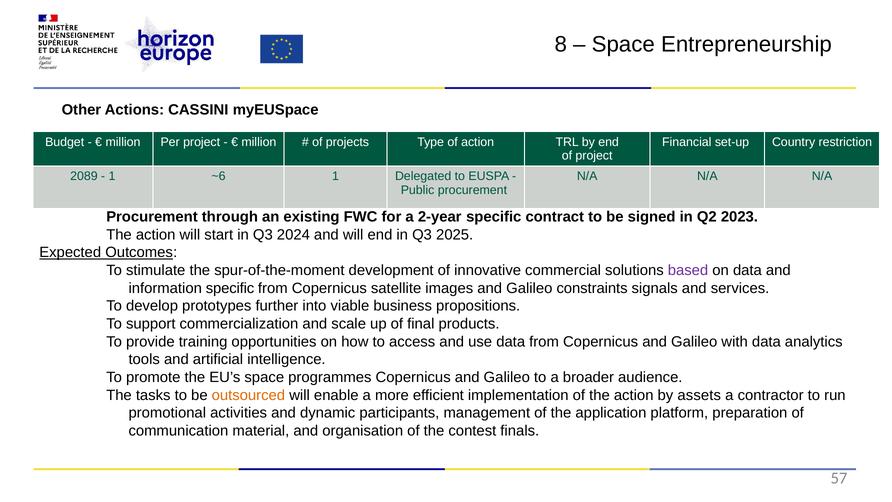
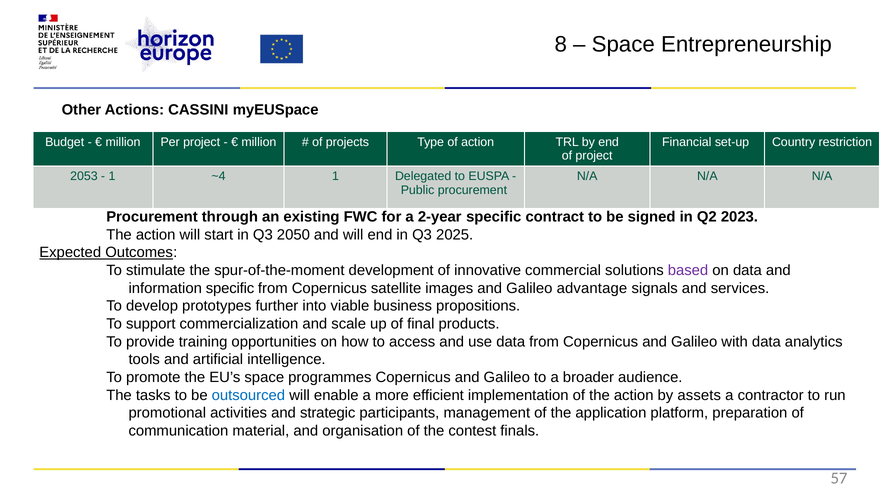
2089: 2089 -> 2053 (84, 176)
~6: ~6 -> ~4 (219, 176)
2024: 2024 -> 2050 (293, 234)
constraints: constraints -> advantage (592, 288)
outsourced colour: orange -> blue (248, 395)
dynamic: dynamic -> strategic (328, 413)
